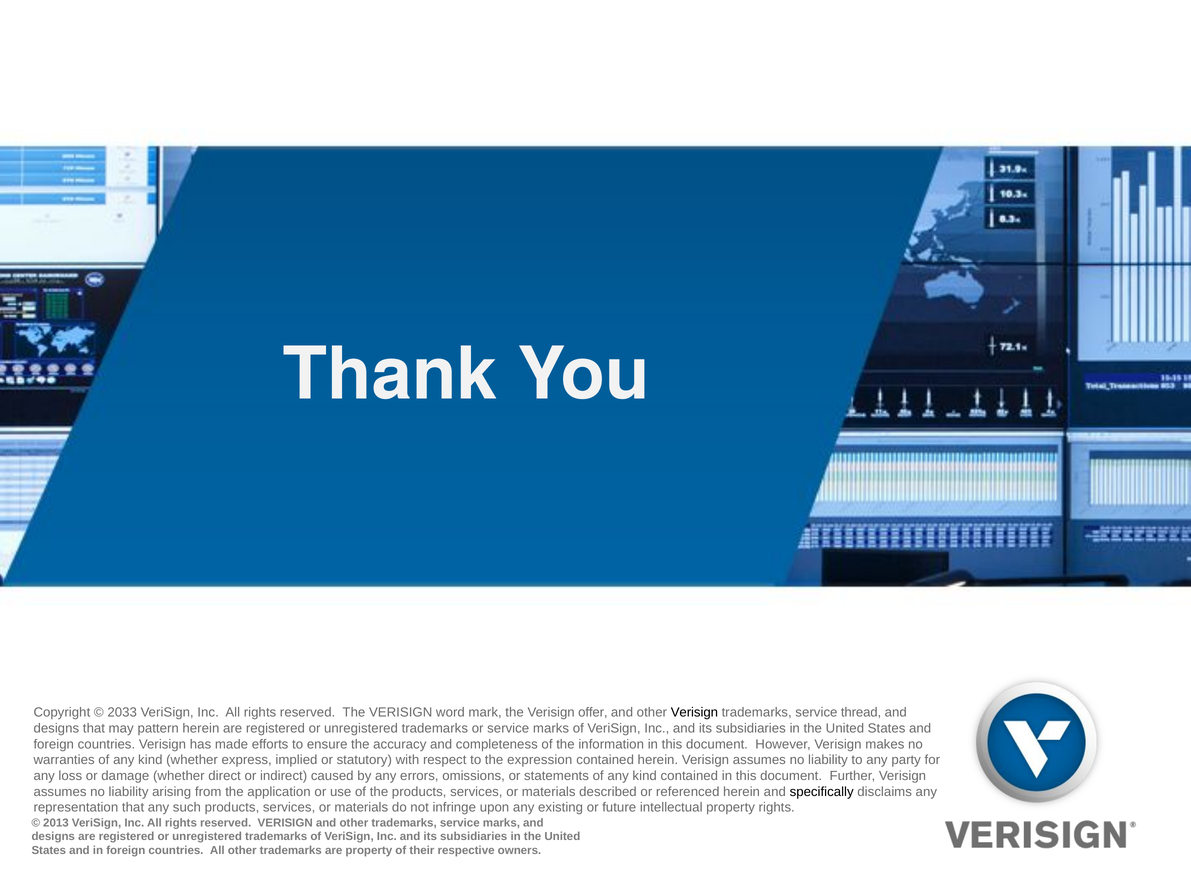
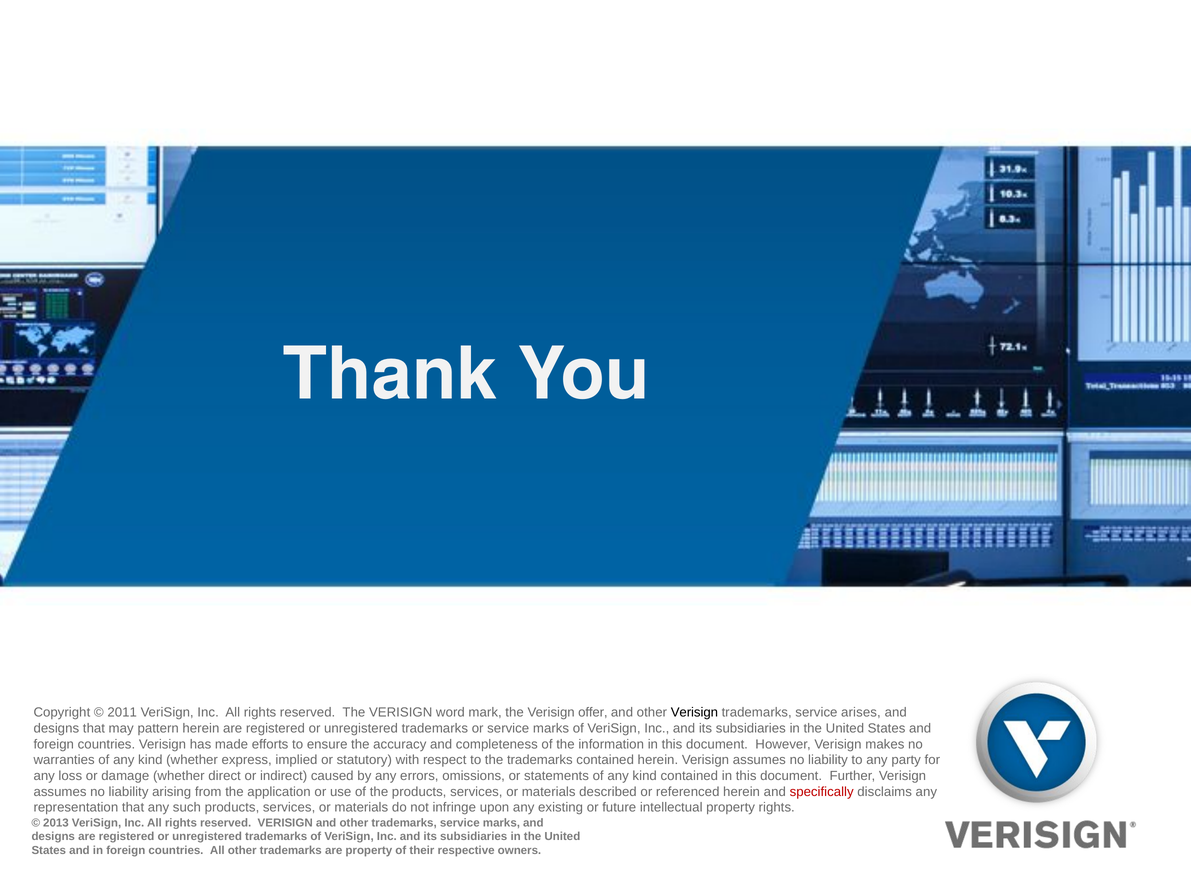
2033: 2033 -> 2011 (122, 713)
thread: thread -> arises (861, 713)
the expression: expression -> trademarks (540, 760)
specifically colour: black -> red (822, 792)
